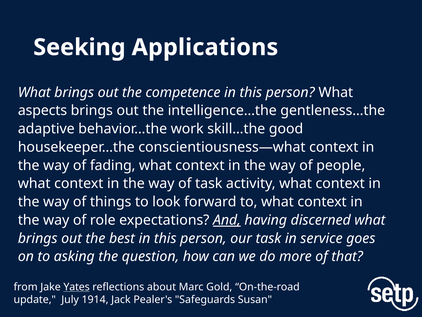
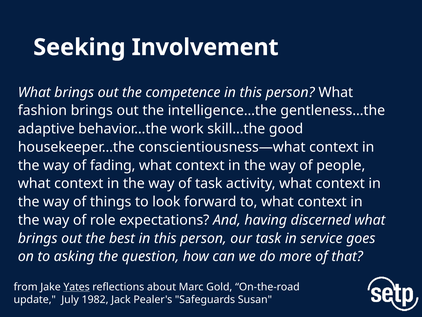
Applications: Applications -> Involvement (205, 47)
aspects: aspects -> fashion (42, 110)
And underline: present -> none (227, 220)
1914: 1914 -> 1982 (95, 299)
